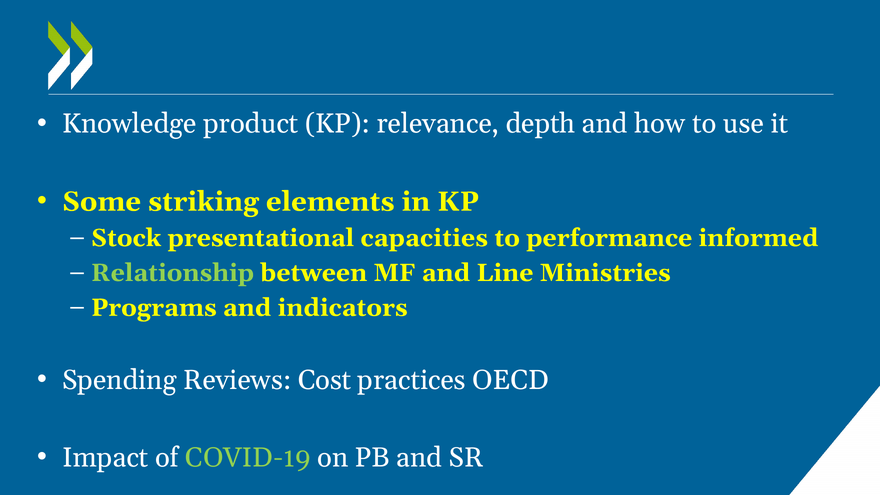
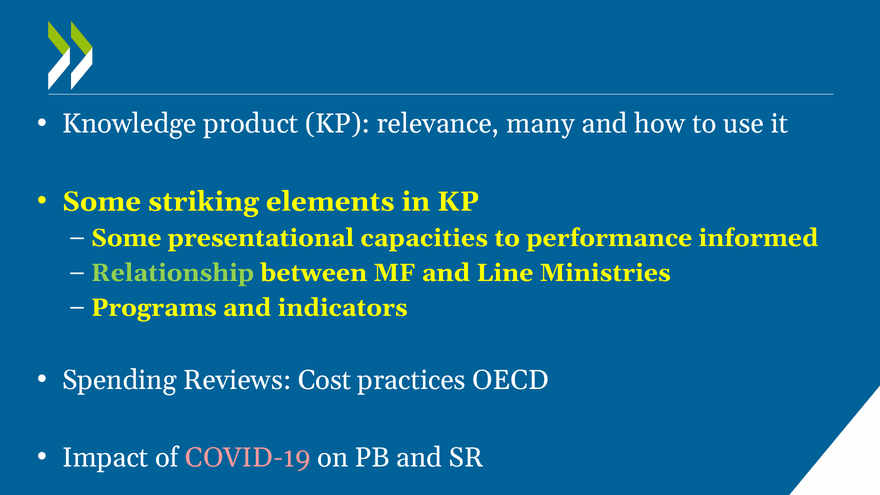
depth: depth -> many (540, 124)
Stock: Stock -> Some (126, 238)
COVID-19 colour: light green -> pink (248, 458)
